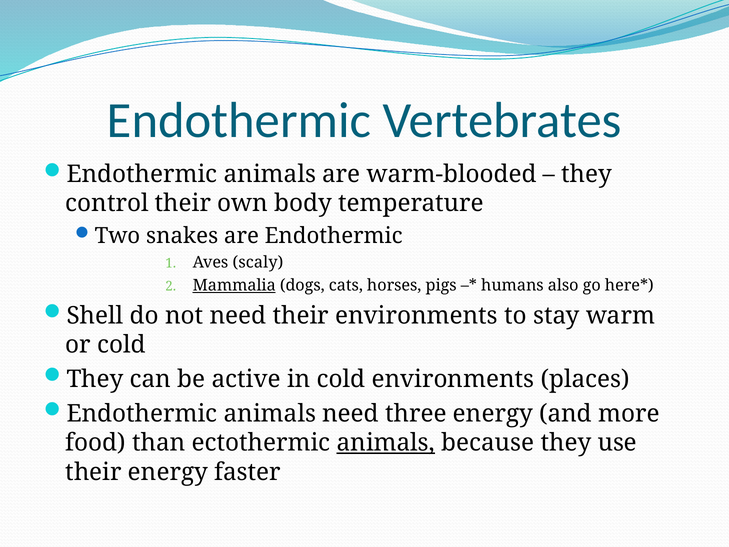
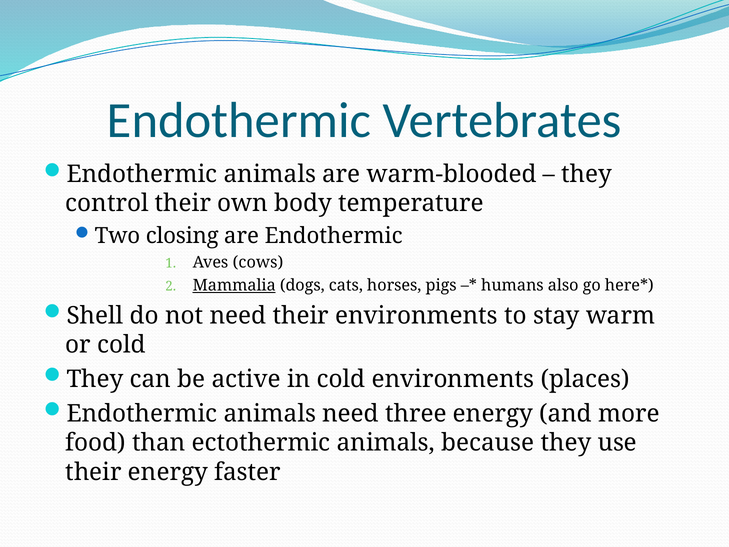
snakes: snakes -> closing (182, 236)
scaly: scaly -> cows (258, 262)
animals underline: present -> none (386, 443)
